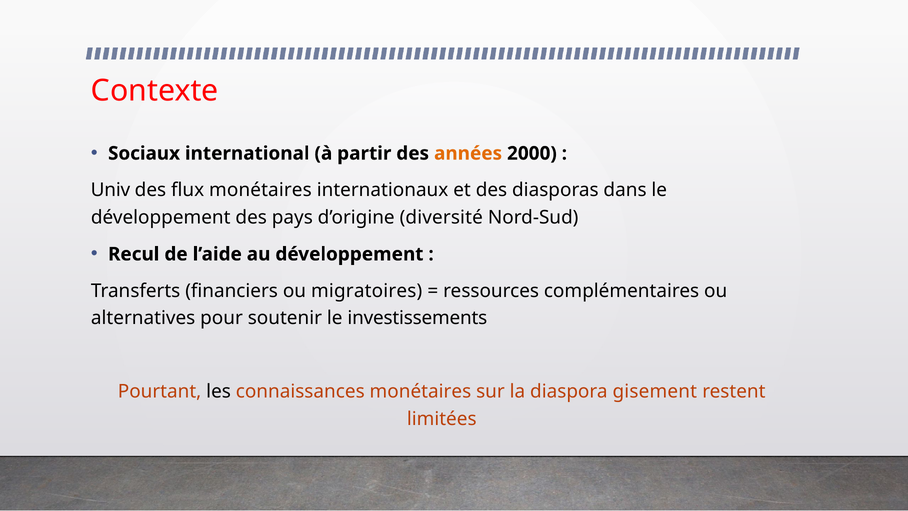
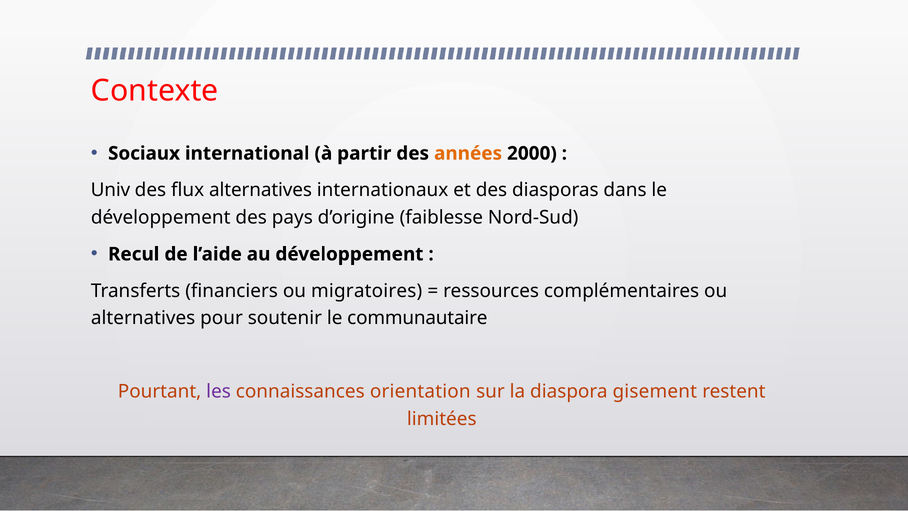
flux monétaires: monétaires -> alternatives (261, 190)
diversité: diversité -> faiblesse (441, 217)
investissements: investissements -> communautaire (417, 318)
les colour: black -> purple (219, 392)
connaissances monétaires: monétaires -> orientation (420, 392)
